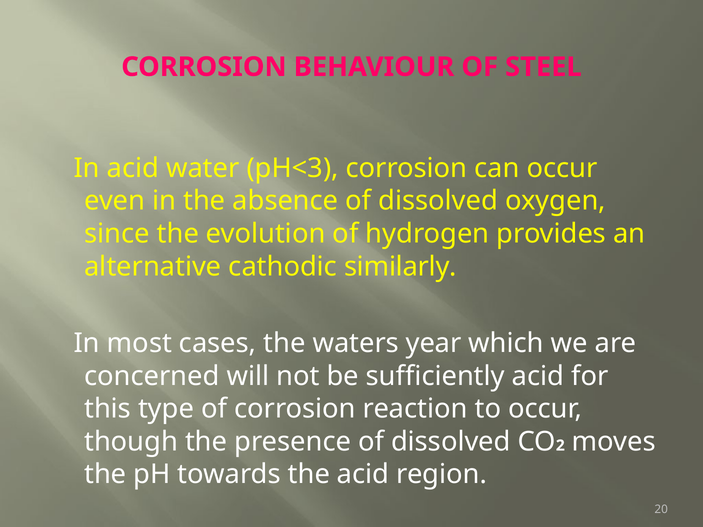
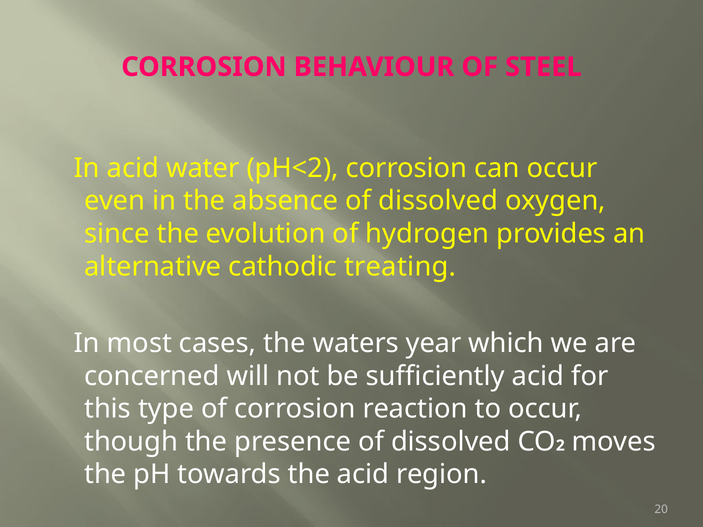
pH<3: pH<3 -> pH<2 (293, 168)
similarly: similarly -> treating (400, 267)
